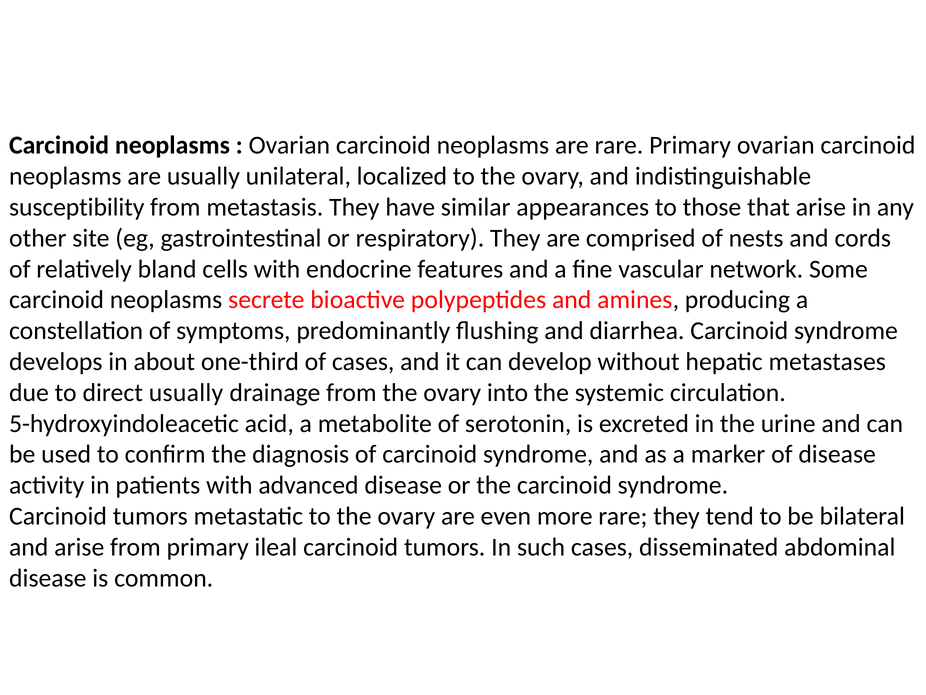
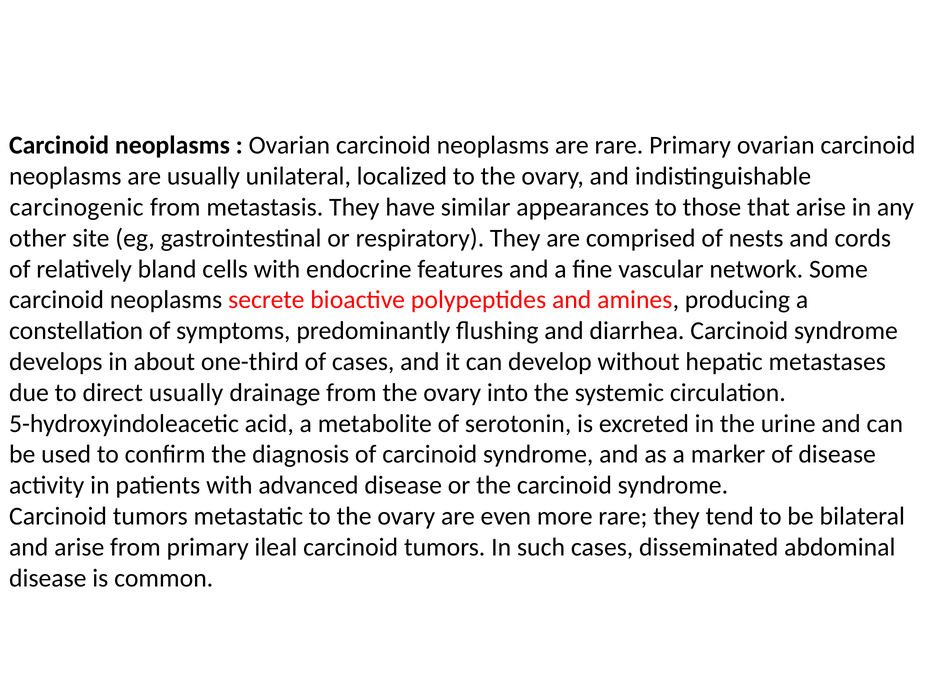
susceptibility: susceptibility -> carcinogenic (77, 207)
